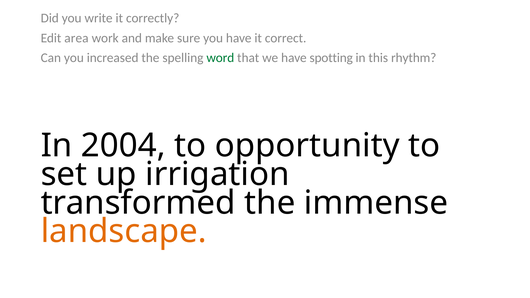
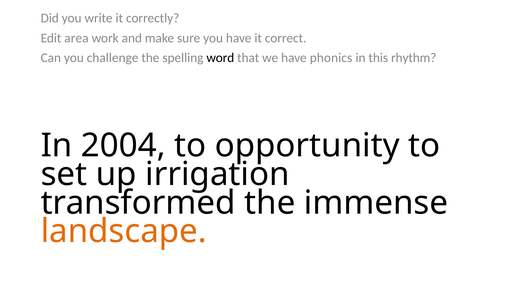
increased: increased -> challenge (113, 58)
word colour: green -> black (220, 58)
spotting: spotting -> phonics (331, 58)
